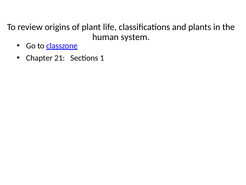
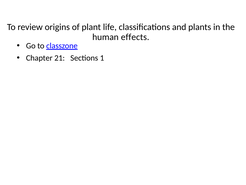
system: system -> effects (135, 37)
